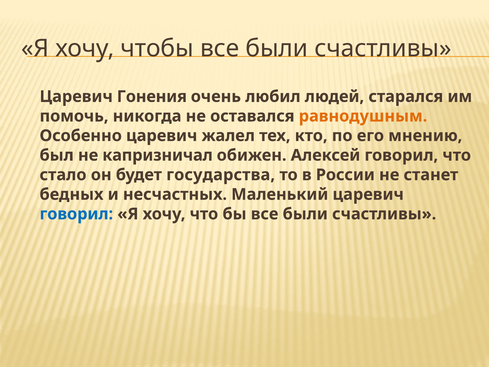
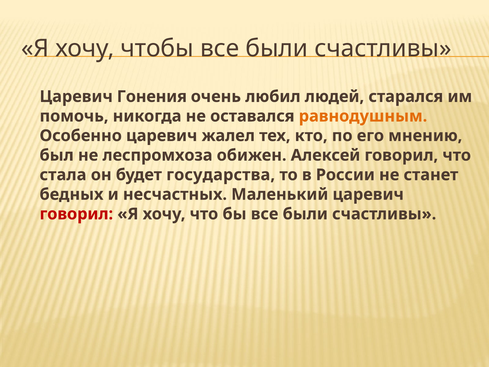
капризничал: капризничал -> леспромхоза (157, 155)
стало: стало -> стала (63, 175)
говорил colour: blue -> red (76, 214)
